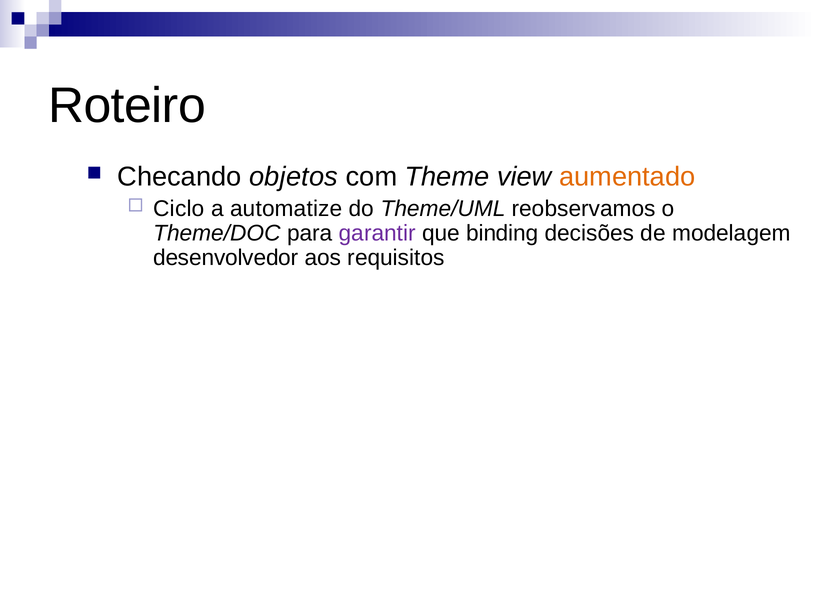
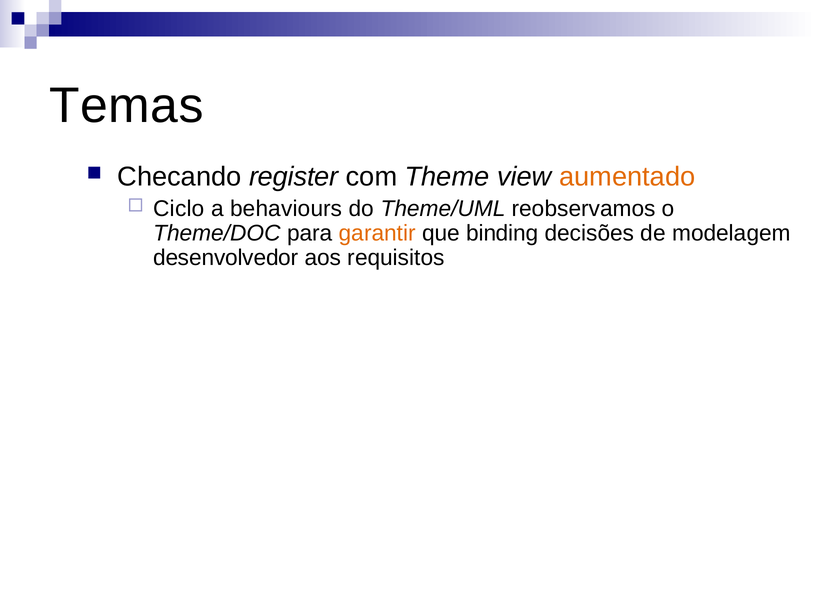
Roteiro: Roteiro -> Temas (126, 106)
objetos: objetos -> register (294, 177)
automatize: automatize -> behaviours (286, 208)
garantir colour: purple -> orange (377, 233)
